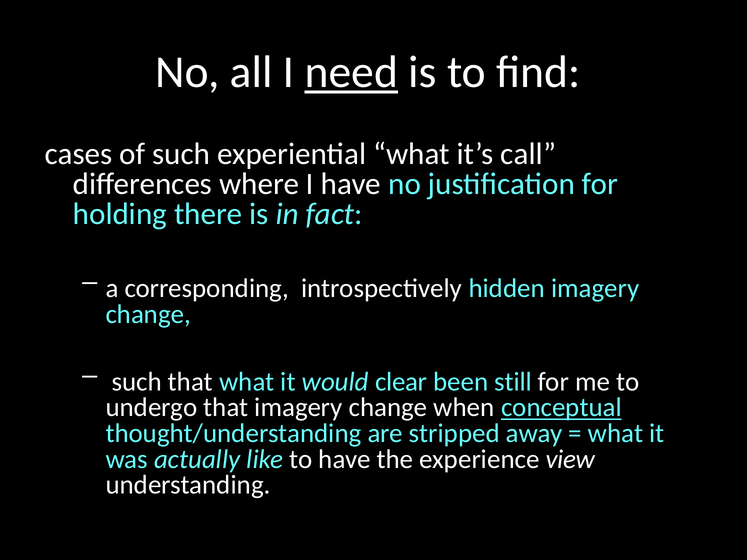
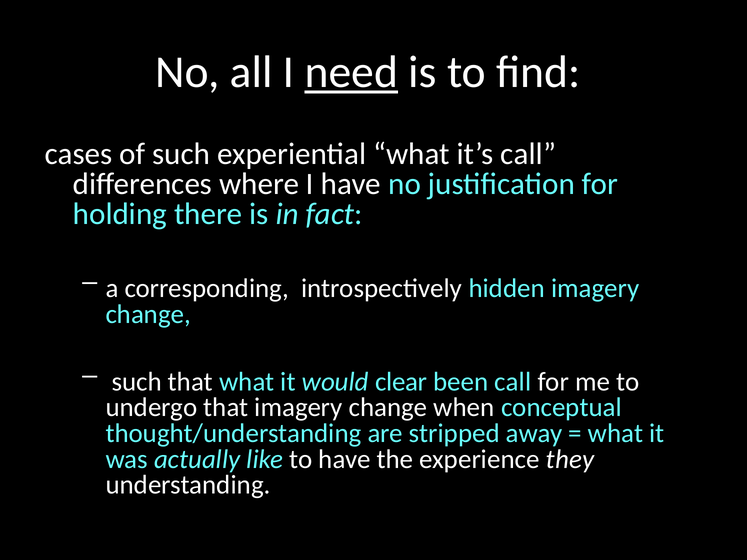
been still: still -> call (513, 382)
conceptual underline: present -> none (561, 408)
view: view -> they (570, 459)
